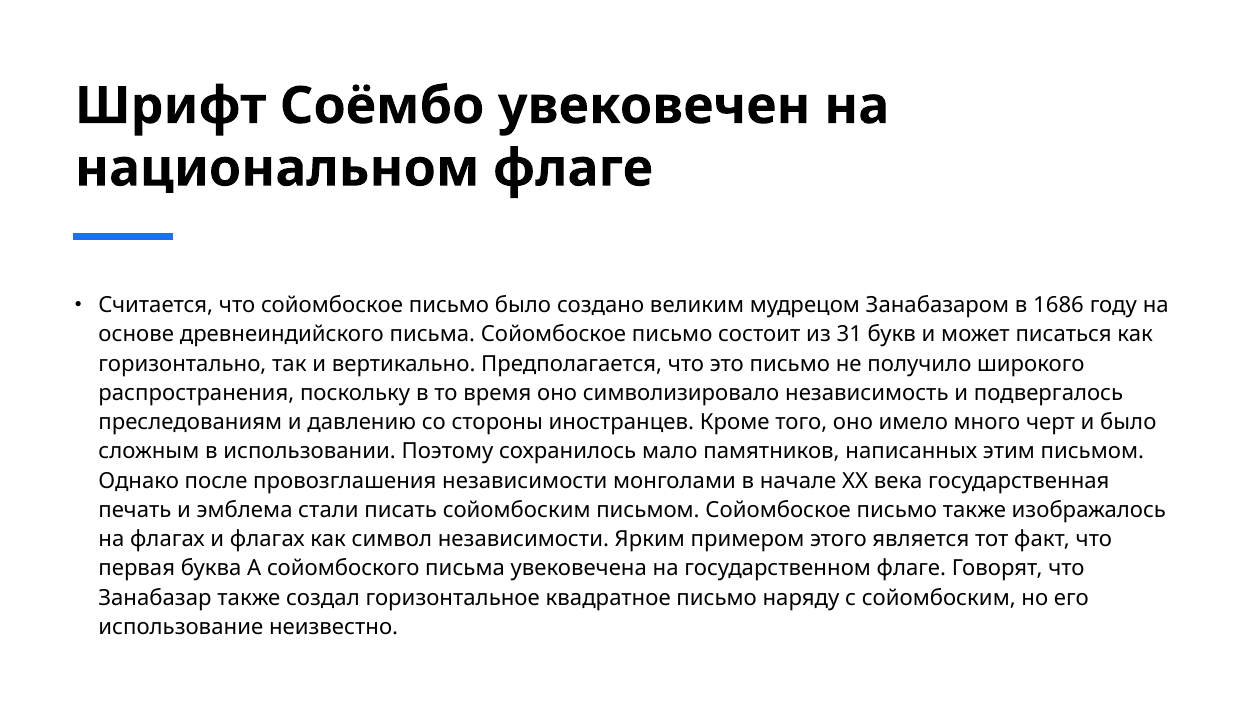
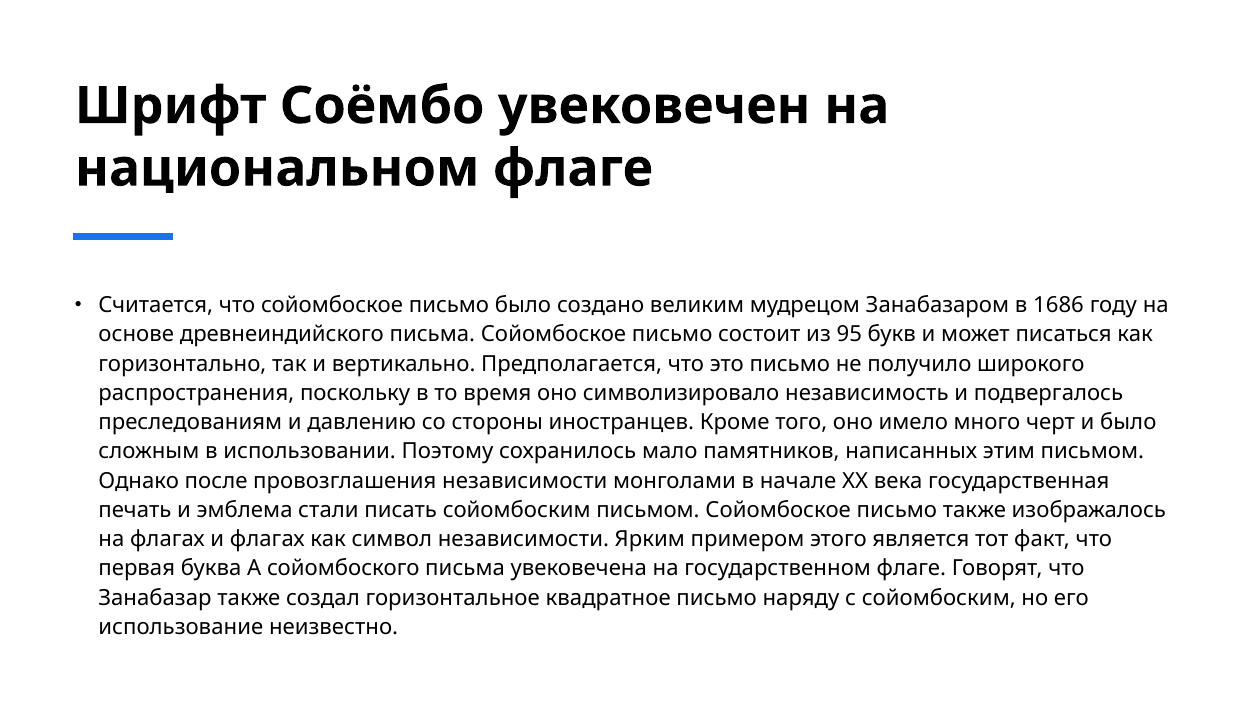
31: 31 -> 95 (849, 335)
